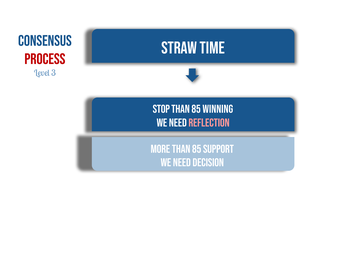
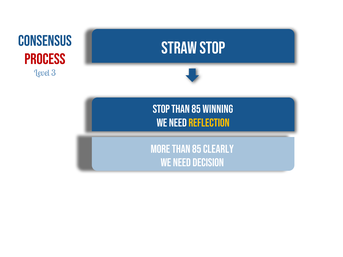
Straw time: time -> stop (212, 48)
reflection colour: pink -> yellow (209, 123)
support: support -> clearly (218, 149)
